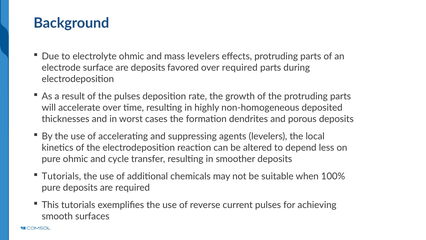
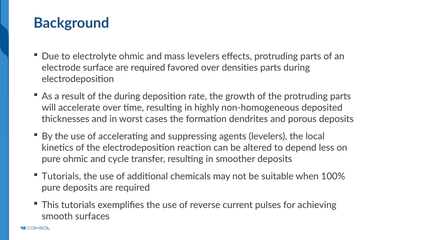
surface are deposits: deposits -> required (148, 68)
over required: required -> densities (240, 68)
the pulses: pulses -> during (127, 96)
